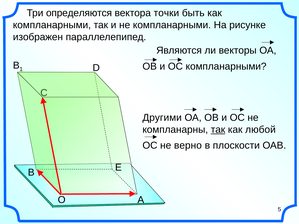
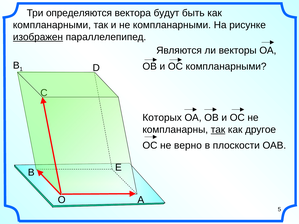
точки: точки -> будут (166, 13)
изображен underline: none -> present (38, 37)
Другими: Другими -> Которых (162, 118)
любой: любой -> другое (261, 130)
